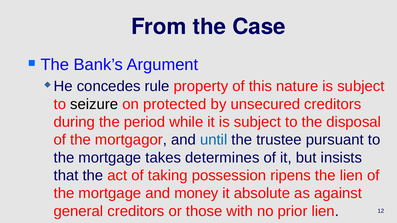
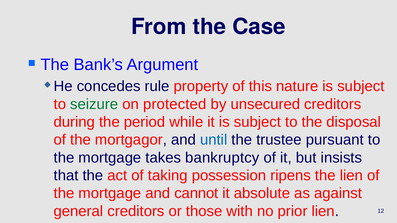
seizure colour: black -> green (94, 104)
determines: determines -> bankruptcy (222, 158)
money: money -> cannot (196, 194)
